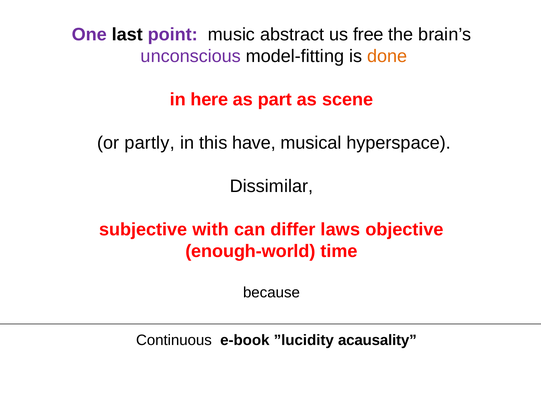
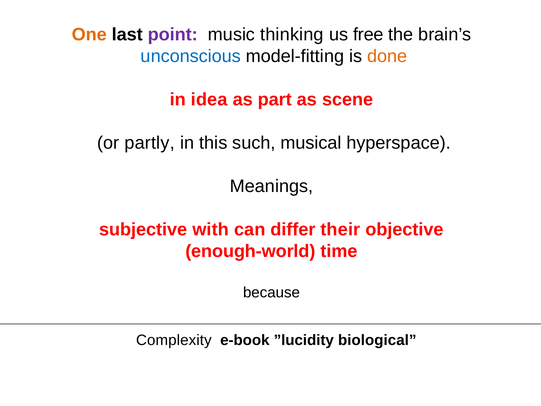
One colour: purple -> orange (89, 35)
abstract: abstract -> thinking (292, 35)
unconscious colour: purple -> blue (191, 56)
here: here -> idea (209, 100)
have: have -> such (254, 143)
Dissimilar: Dissimilar -> Meanings (271, 186)
laws: laws -> their (340, 229)
Continuous: Continuous -> Complexity (174, 340)
acausality: acausality -> biological (377, 340)
